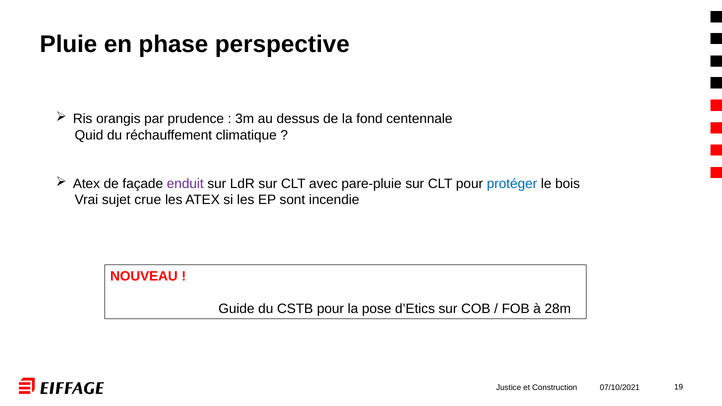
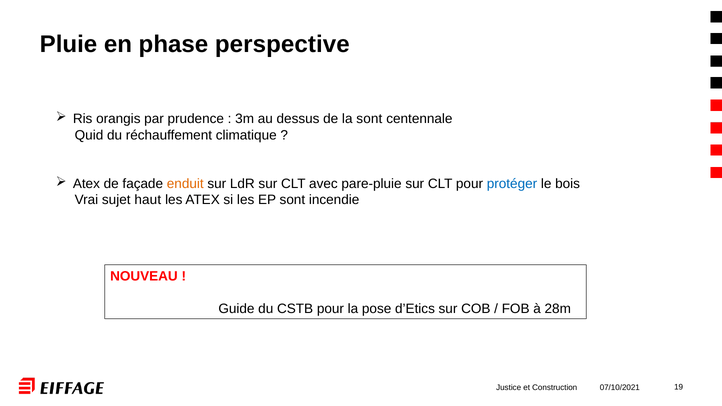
la fond: fond -> sont (369, 119)
enduit colour: purple -> orange (185, 184)
crue: crue -> haut (148, 200)
